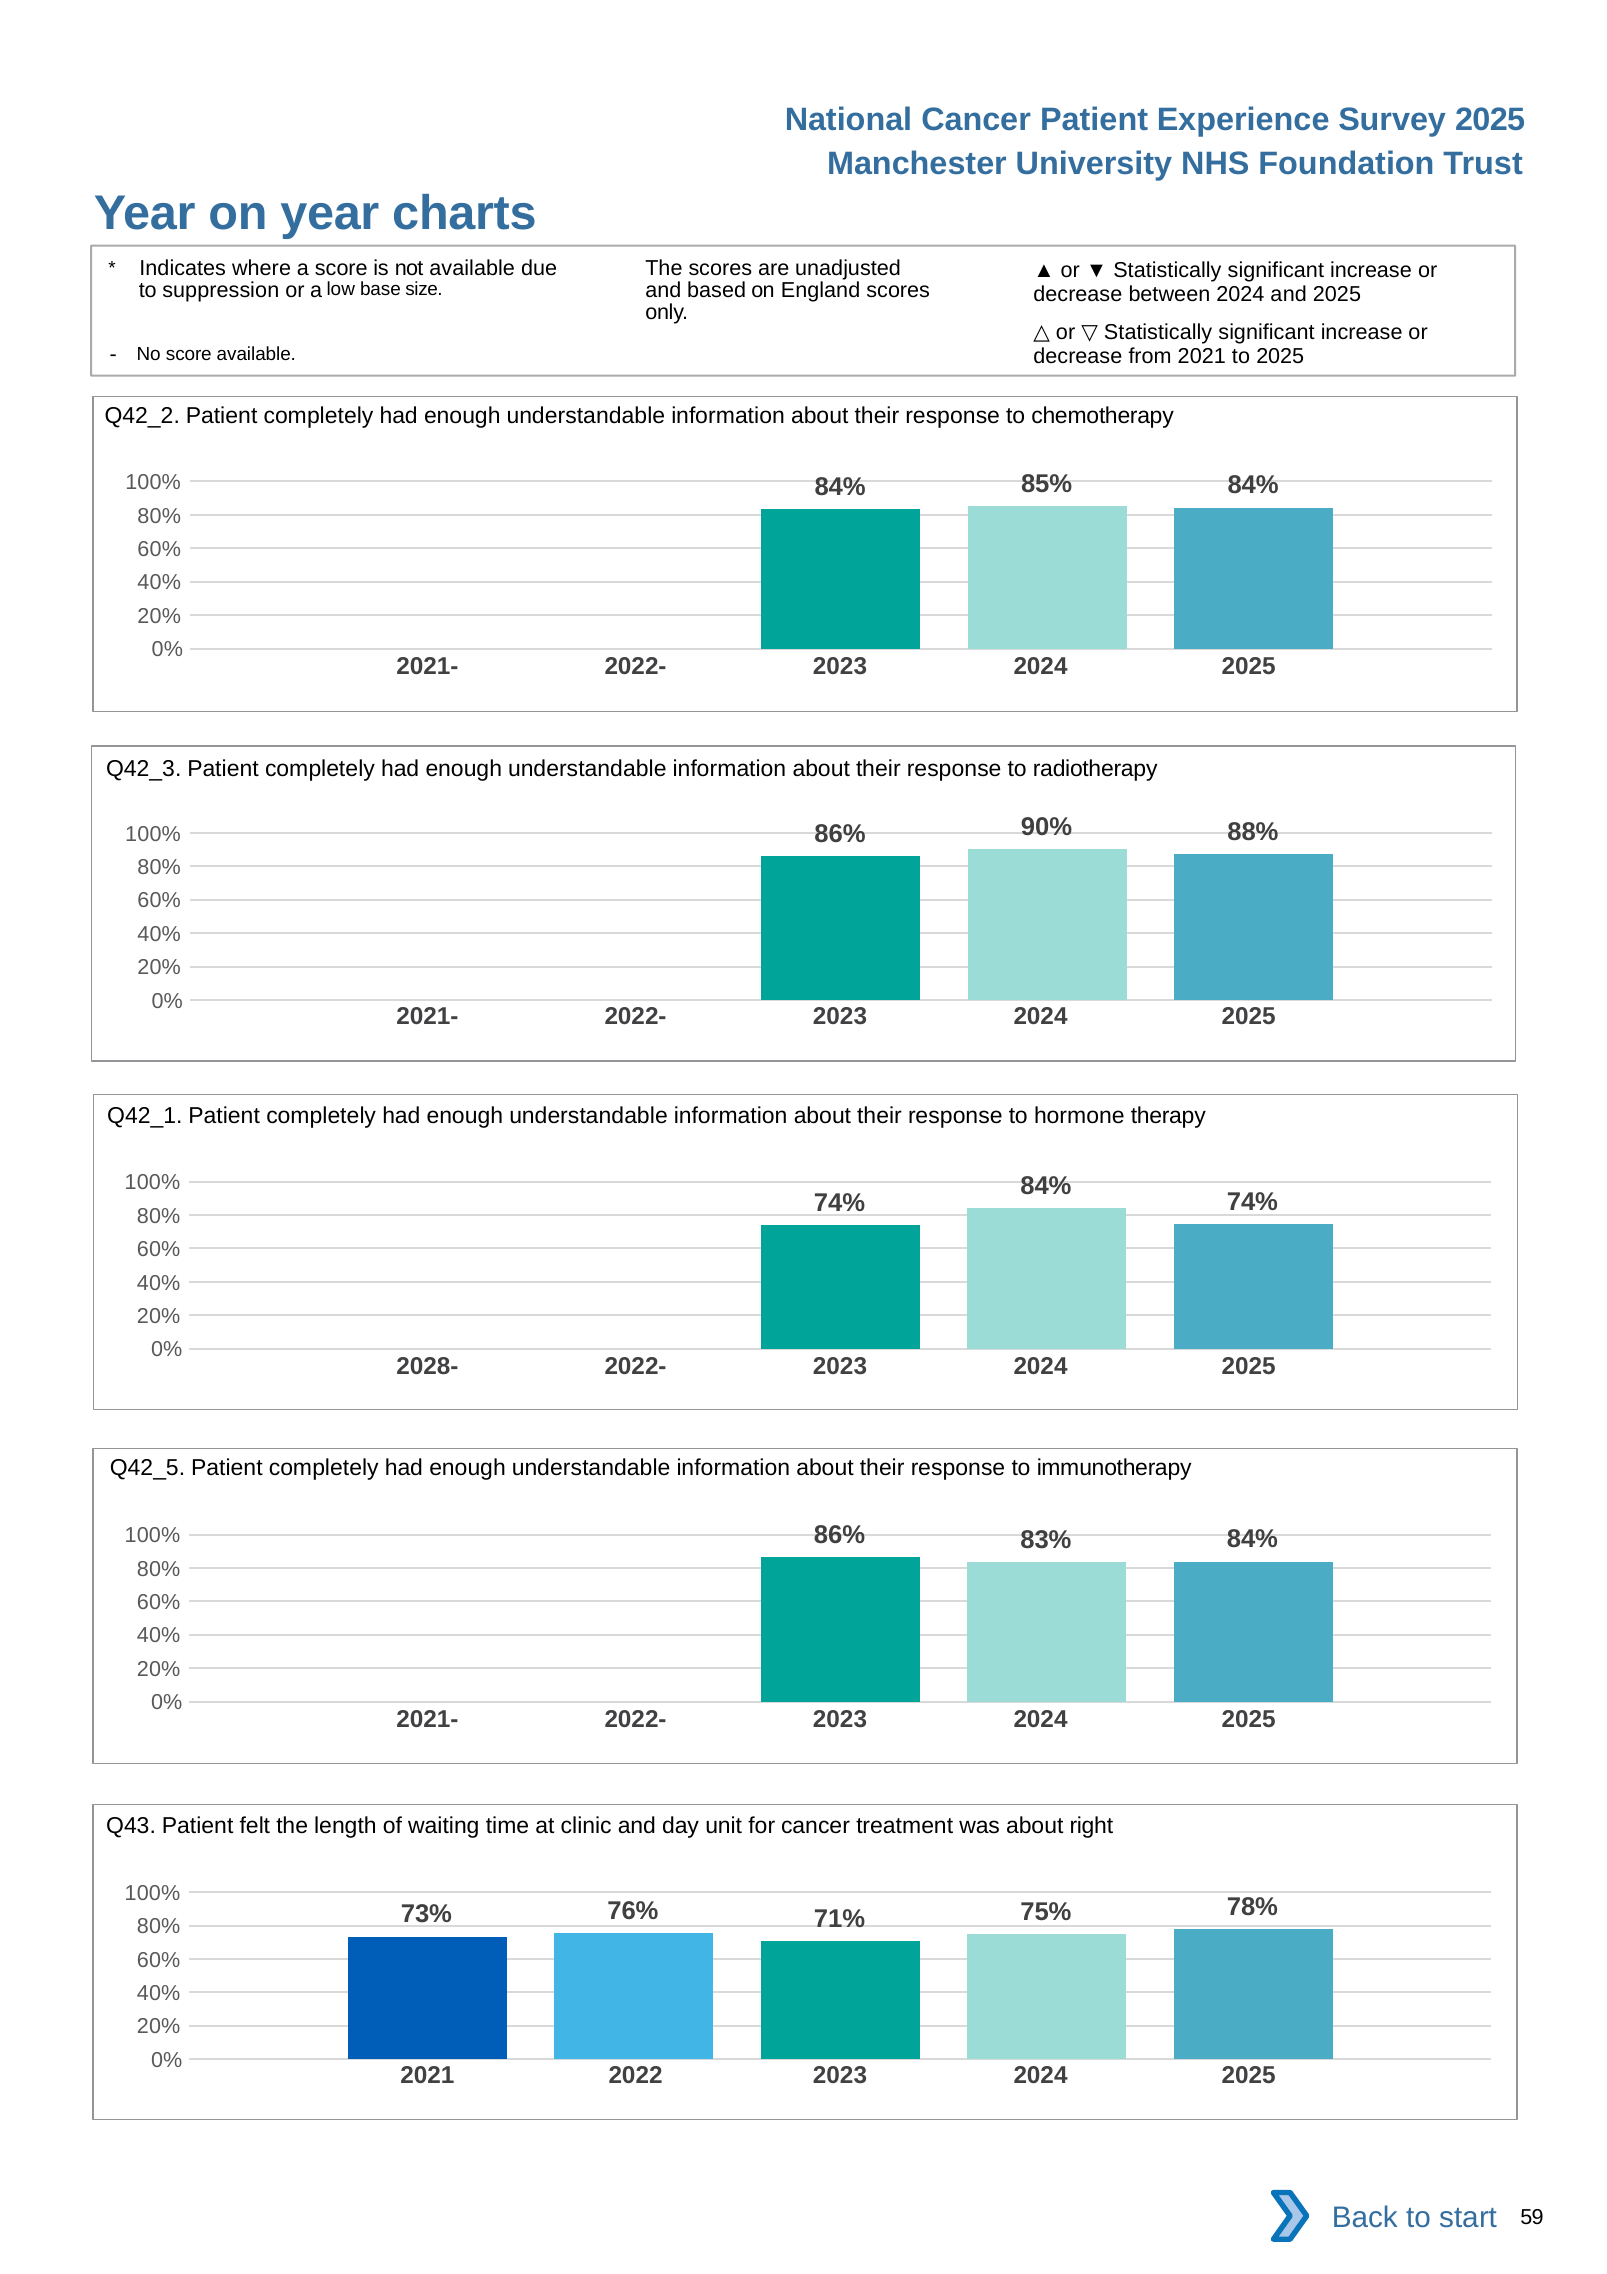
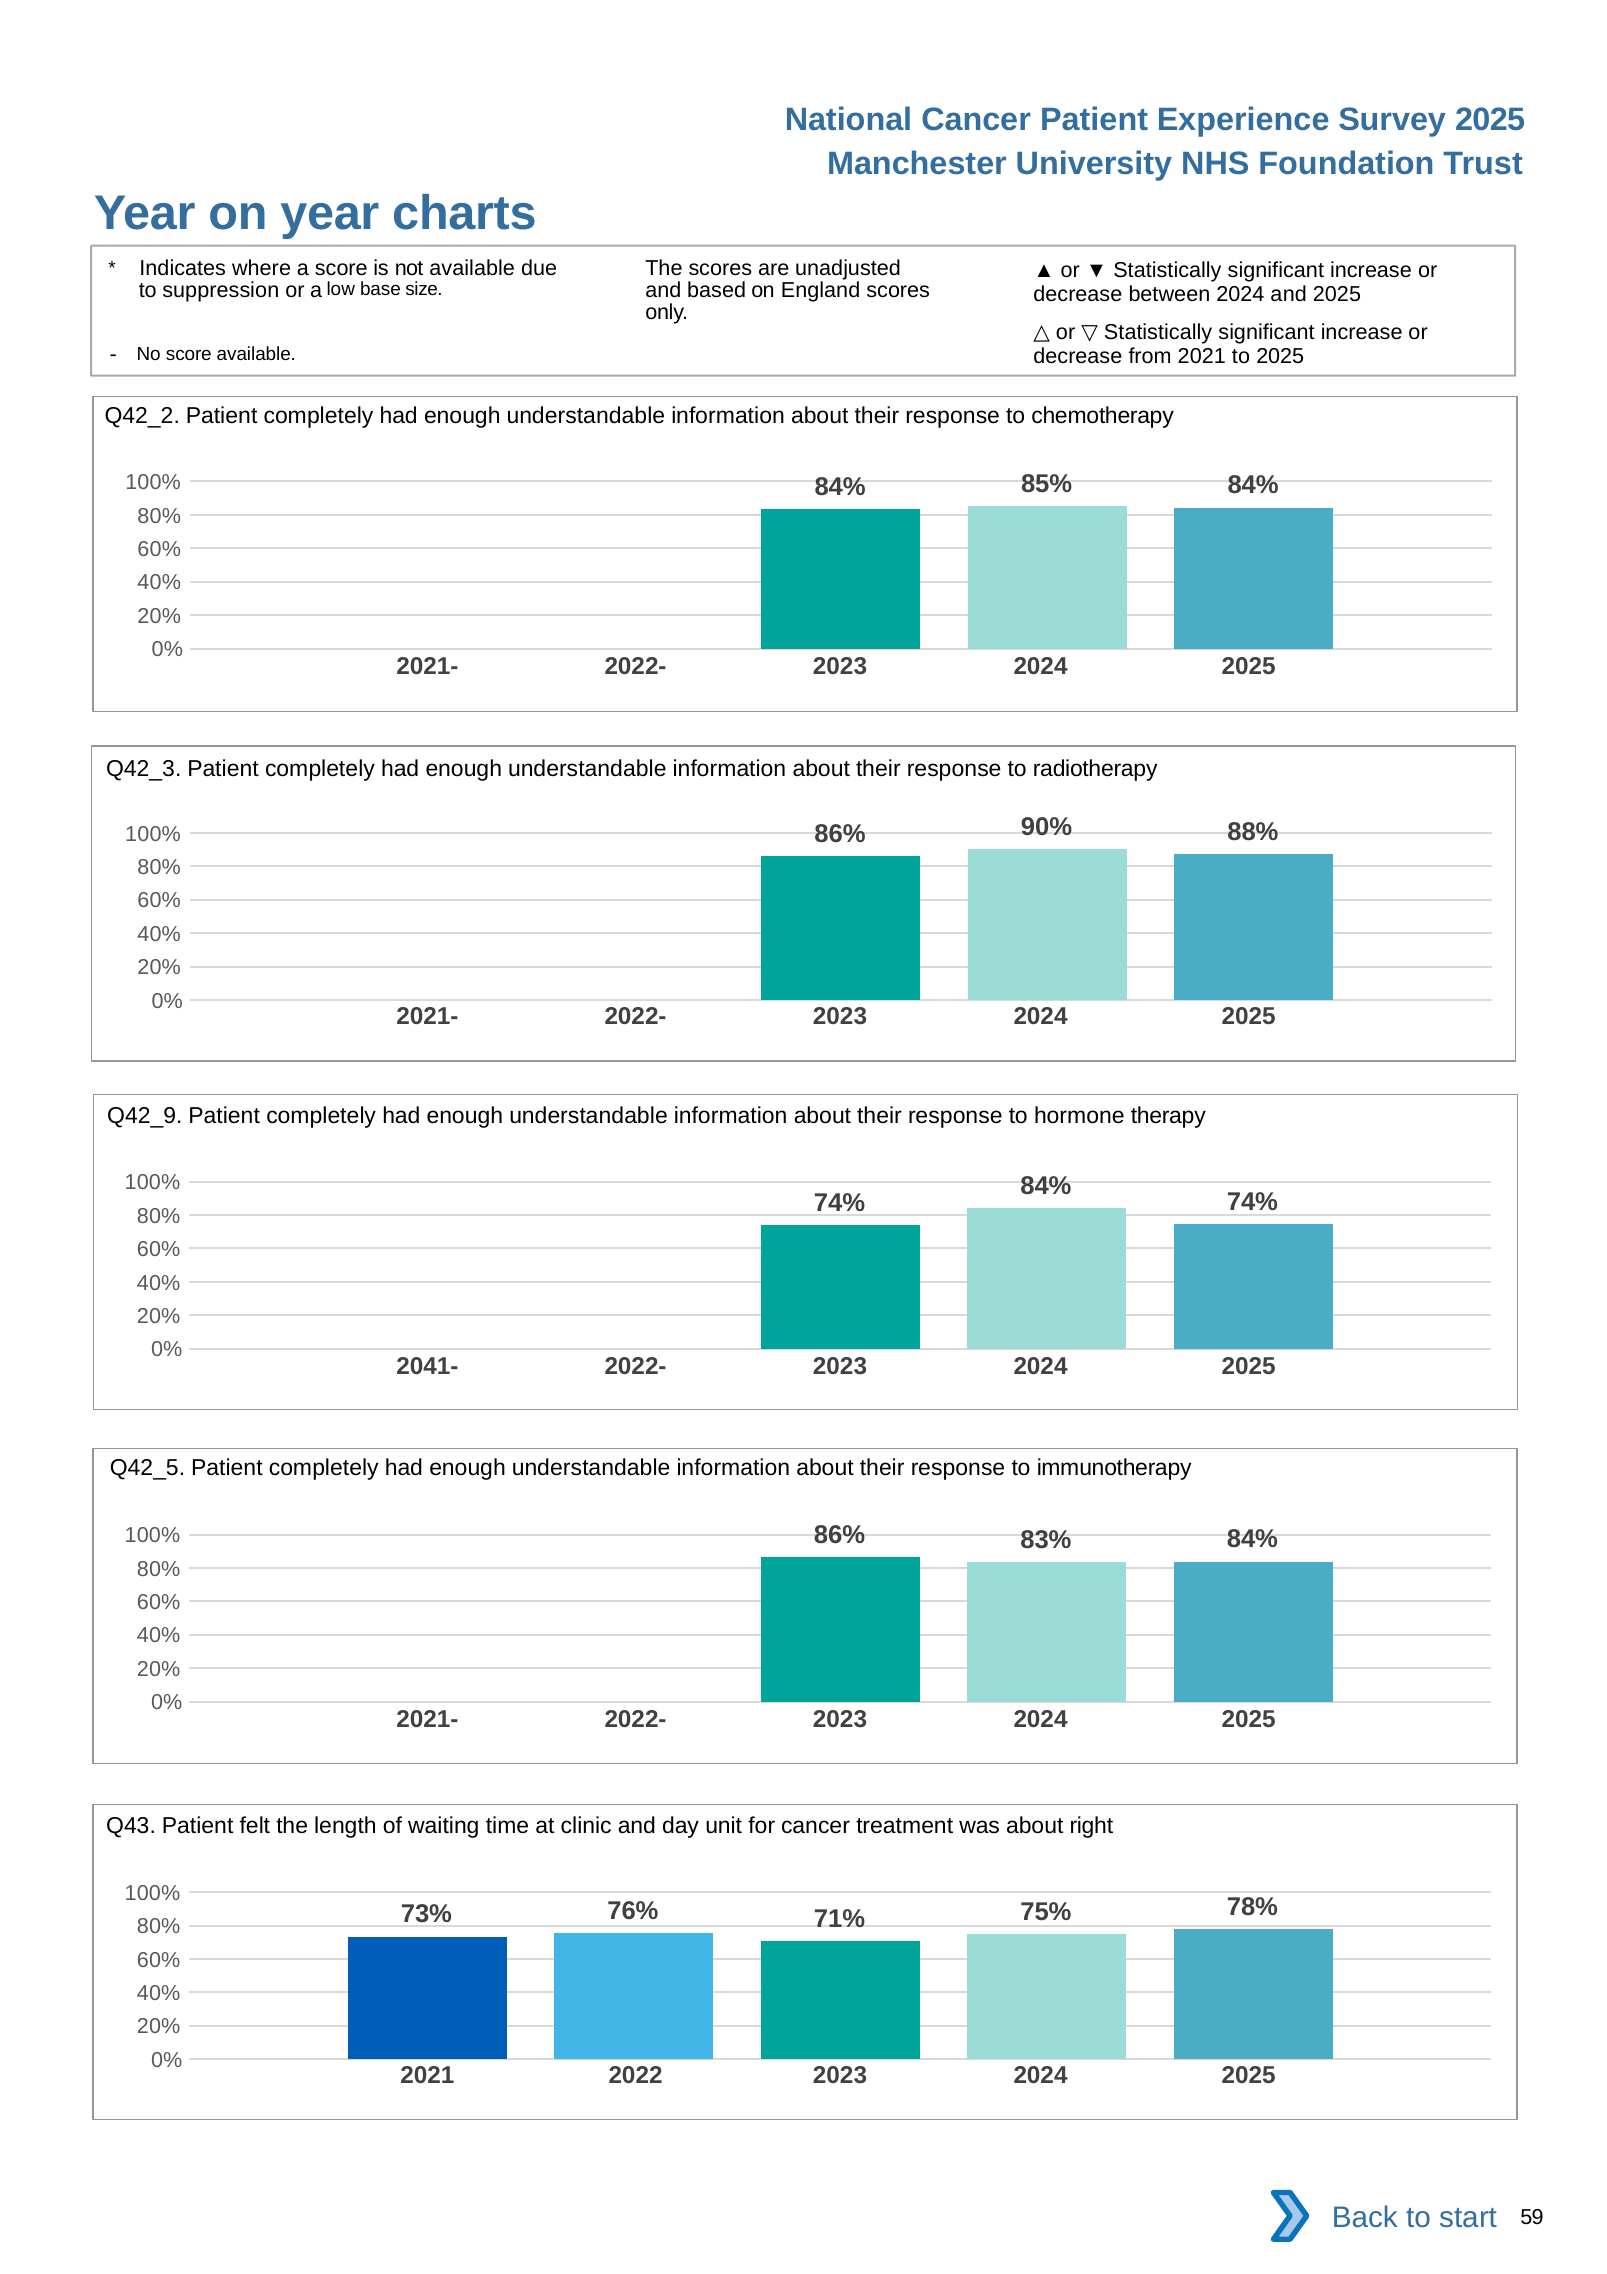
Q42_1: Q42_1 -> Q42_9 (145, 1116)
2028-: 2028- -> 2041- (427, 1367)
